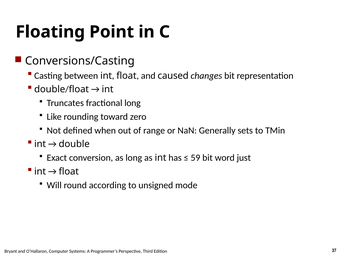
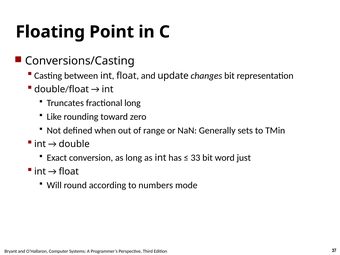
caused: caused -> update (173, 76)
59: 59 -> 33 (195, 158)
unsigned: unsigned -> numbers (156, 185)
